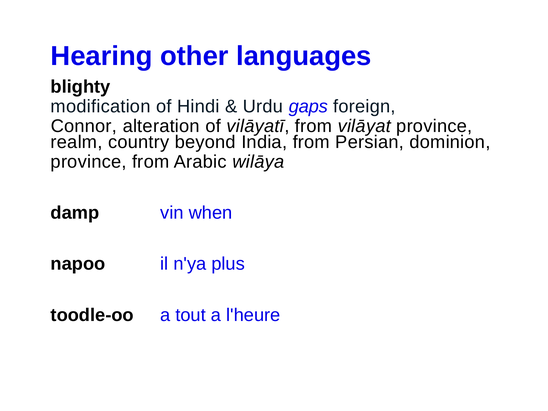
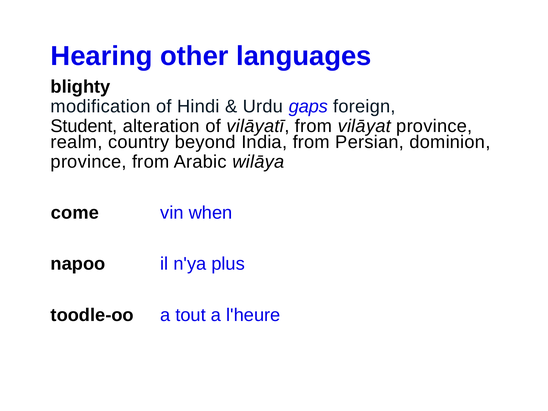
Connor: Connor -> Student (84, 126)
damp: damp -> come (75, 213)
